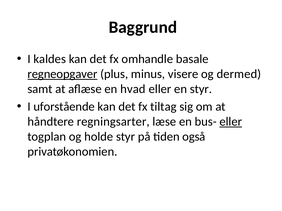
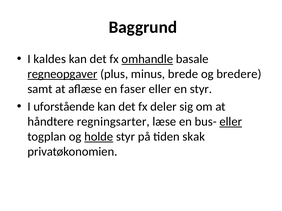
omhandle underline: none -> present (147, 59)
visere: visere -> brede (183, 74)
dermed: dermed -> bredere (239, 74)
hvad: hvad -> faser (133, 89)
tiltag: tiltag -> deler (163, 107)
holde underline: none -> present (99, 137)
også: også -> skak (194, 137)
